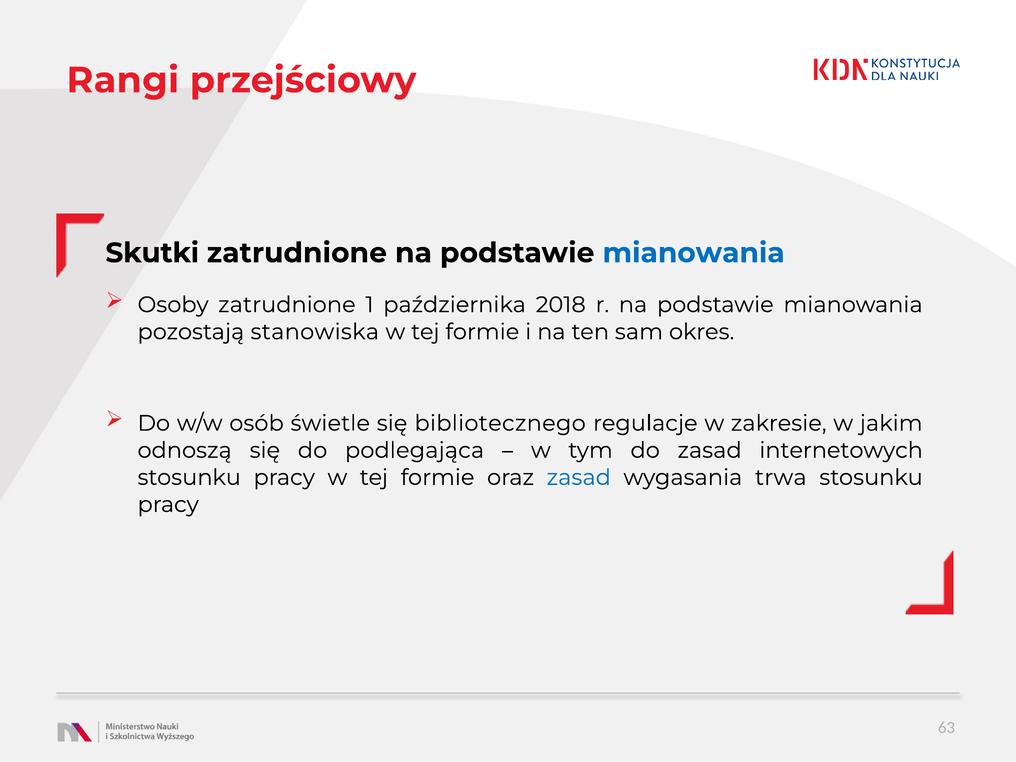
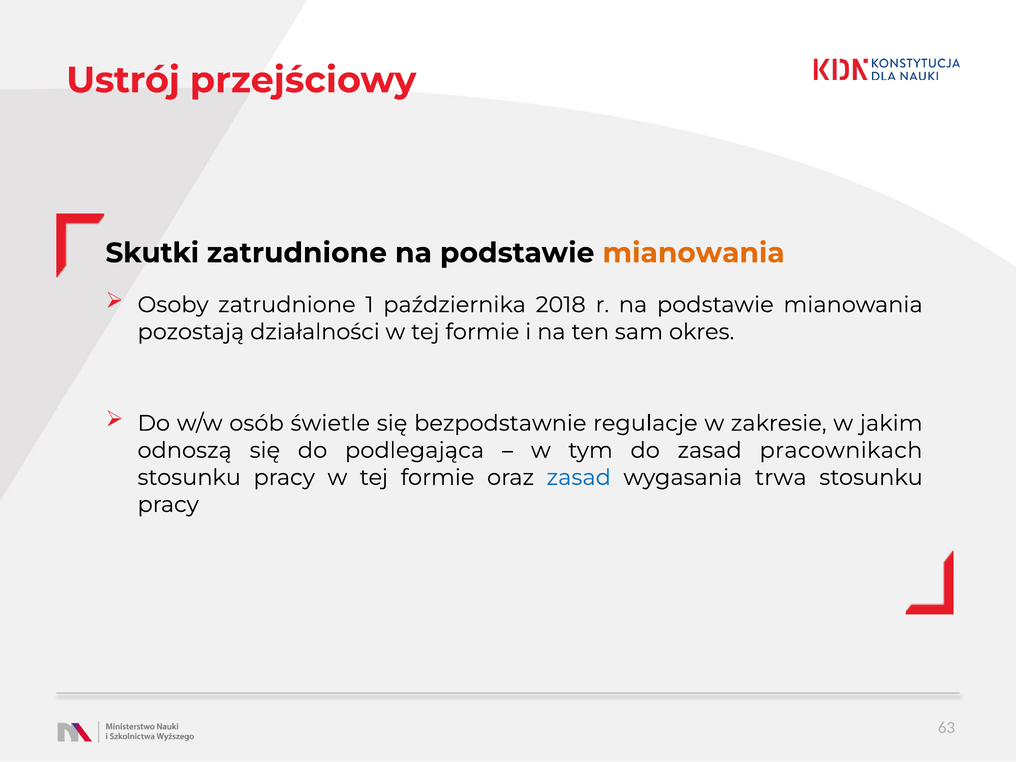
Rangi: Rangi -> Ustrój (123, 80)
mianowania colour: blue -> orange (694, 253)
stanowiska: stanowiska -> działalności (315, 332)
bibliotecznego: bibliotecznego -> bezpodstawnie (500, 423)
internetowych: internetowych -> pracownikach (841, 450)
